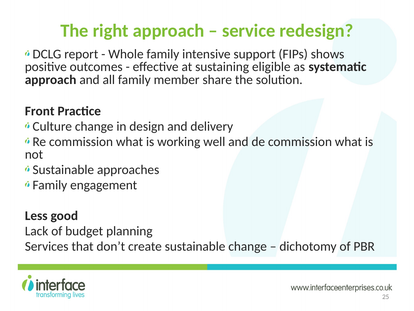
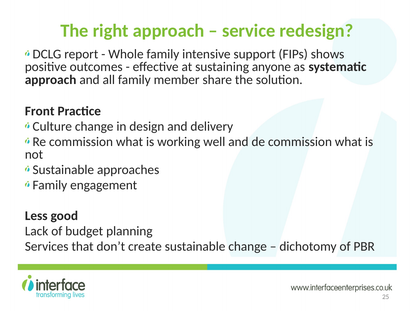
eligible: eligible -> anyone (271, 67)
